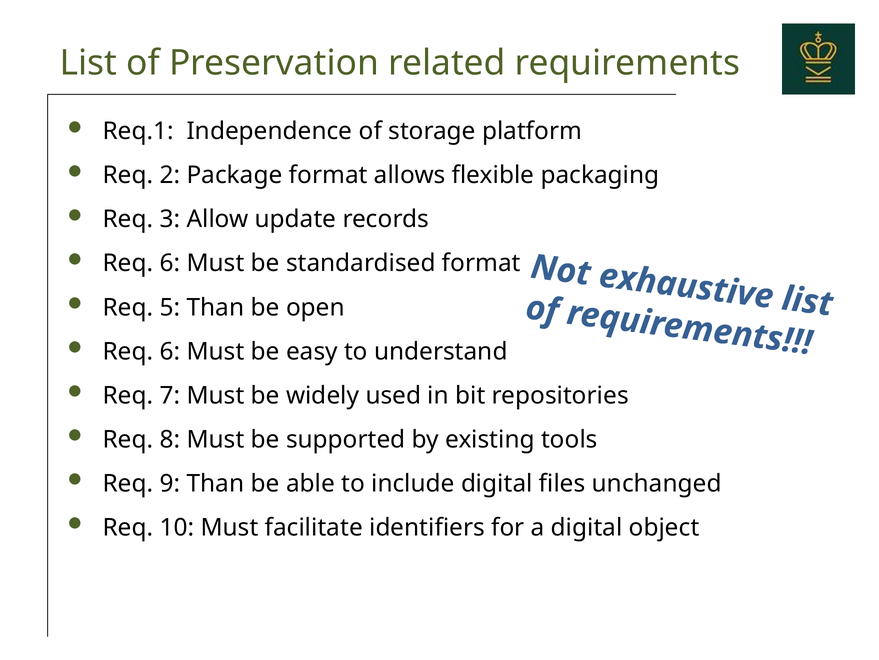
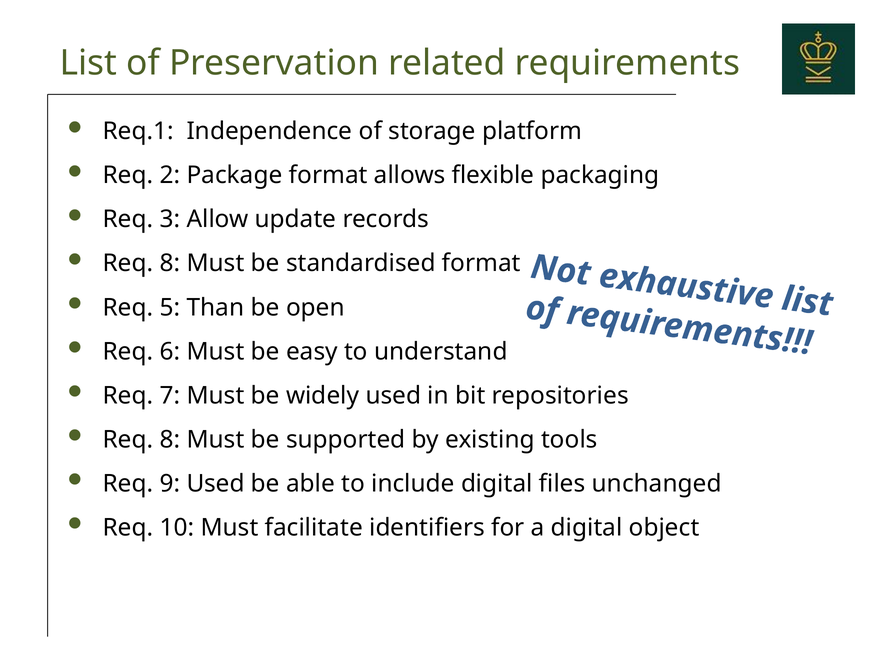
6: 6 -> 8 (170, 263)
9 Than: Than -> Used (216, 483)
